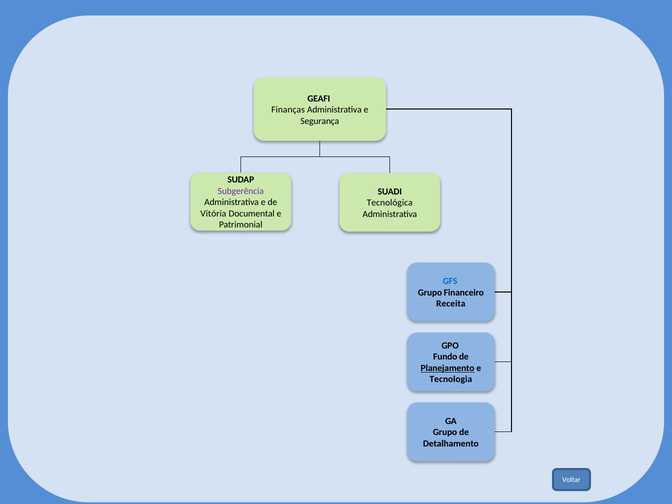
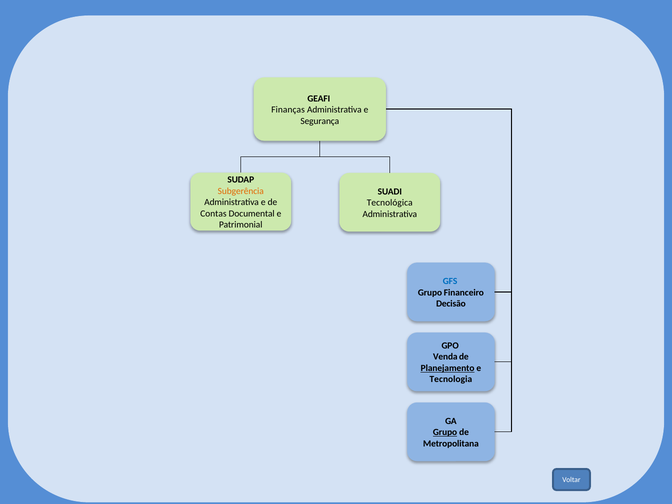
Subgerência colour: purple -> orange (241, 191)
Vitória: Vitória -> Contas (213, 213)
Receita: Receita -> Decisão (451, 304)
Fundo: Fundo -> Venda (445, 357)
Grupo underline: none -> present (445, 432)
Detalhamento: Detalhamento -> Metropolitana (451, 444)
